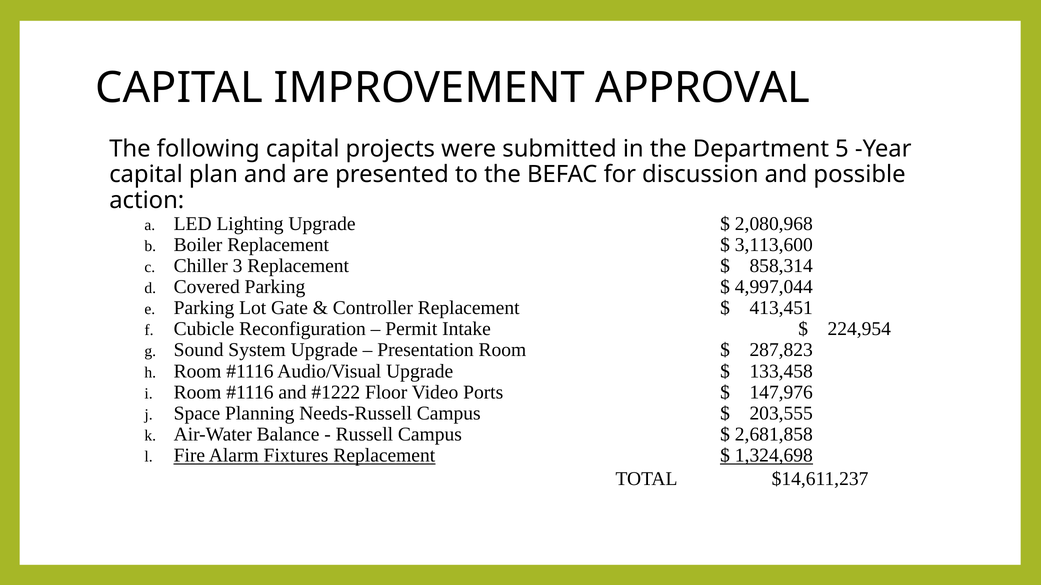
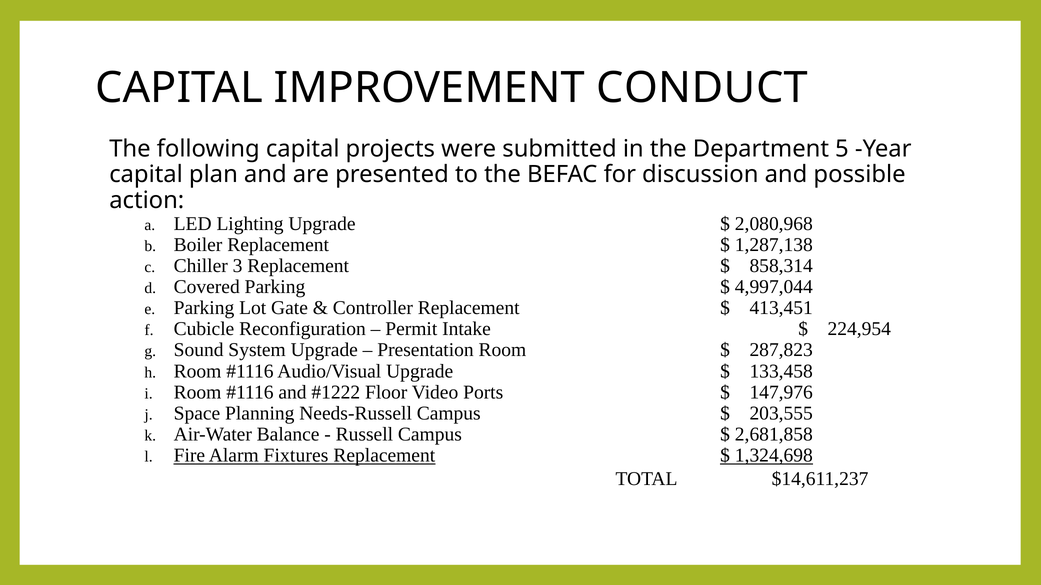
APPROVAL: APPROVAL -> CONDUCT (702, 88)
3,113,600: 3,113,600 -> 1,287,138 (774, 245)
